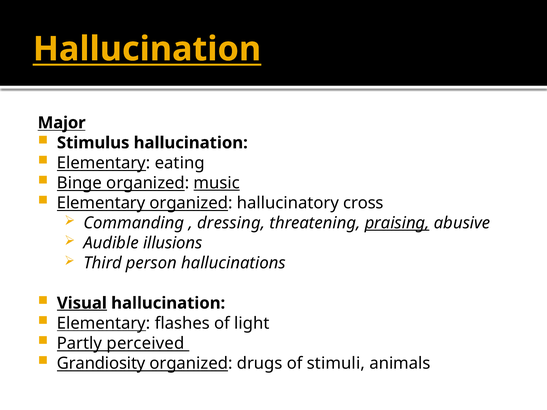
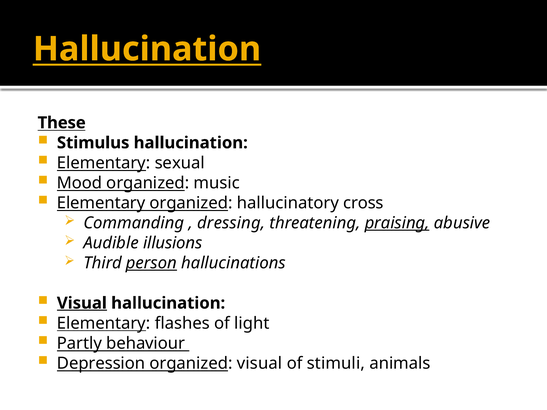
Major: Major -> These (62, 123)
eating: eating -> sexual (180, 163)
Binge: Binge -> Mood (80, 183)
music underline: present -> none (217, 183)
person underline: none -> present (151, 263)
perceived: perceived -> behaviour (146, 343)
Grandiosity: Grandiosity -> Depression (101, 363)
organized drugs: drugs -> visual (260, 363)
